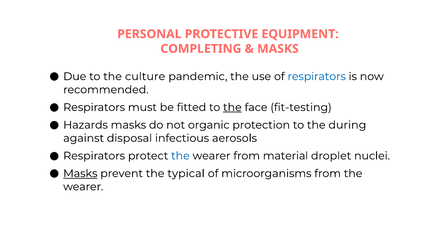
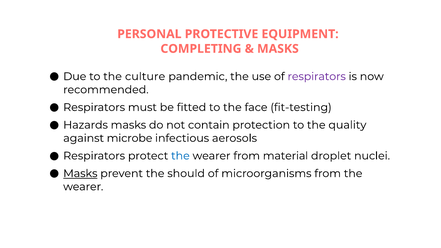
respirators colour: blue -> purple (317, 76)
the underline: present -> none (232, 107)
organic: organic -> contain (209, 125)
during: during -> quality (347, 125)
disposal: disposal -> microbe (130, 138)
typical: typical -> should (186, 174)
